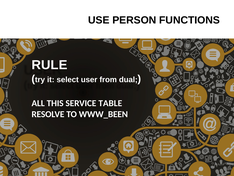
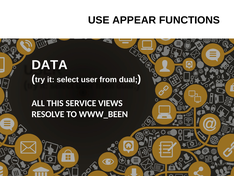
PERSON: PERSON -> APPEAR (134, 20)
RULE: RULE -> DATA (50, 65)
TABLE: TABLE -> VIEWS (110, 103)
